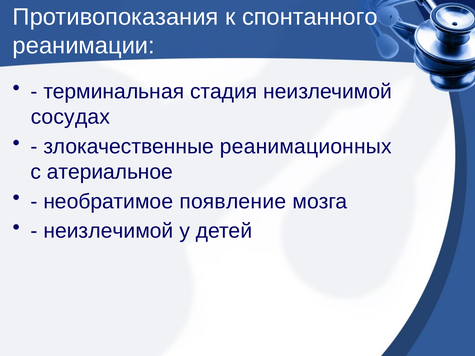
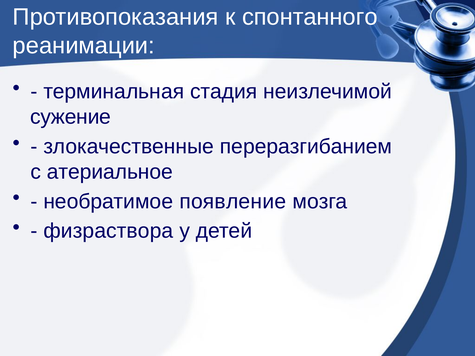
сосудах: сосудах -> сужение (71, 117)
реанимационных: реанимационных -> переразгибанием (306, 147)
неизлечимой: неизлечимой -> физраствора (108, 231)
